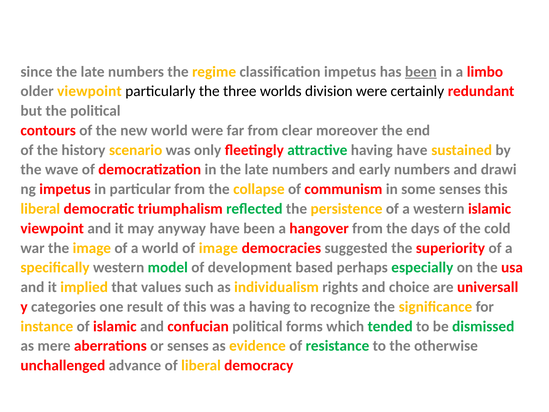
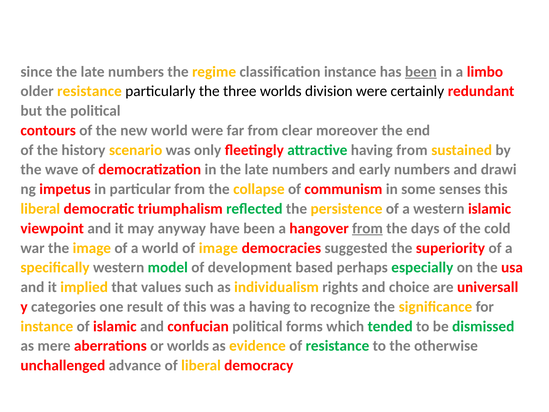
classification impetus: impetus -> instance (350, 72)
older viewpoint: viewpoint -> resistance (89, 91)
having have: have -> from (412, 150)
from underline: none -> present (367, 228)
or senses: senses -> worlds (188, 346)
